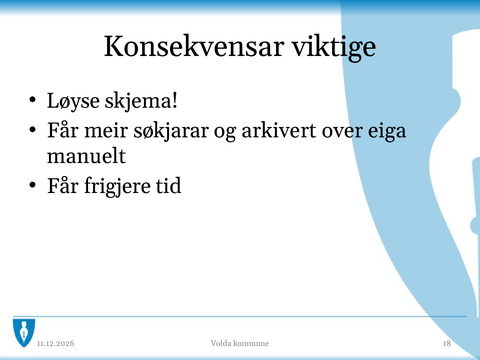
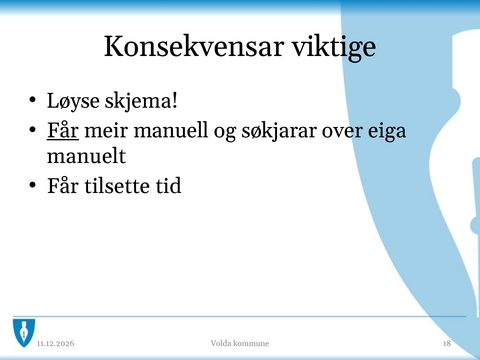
Får underline: none -> present (63, 131)
søkjarar: søkjarar -> manuell (171, 131)
arkivert: arkivert -> søkjarar (279, 131)
frigjere: frigjere -> tilsette (117, 186)
